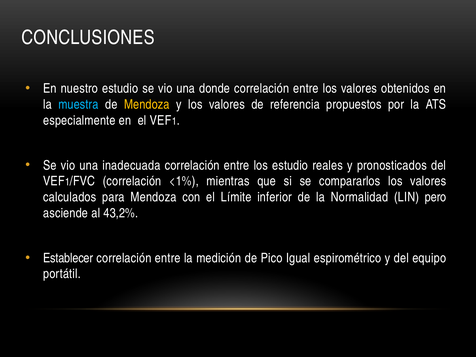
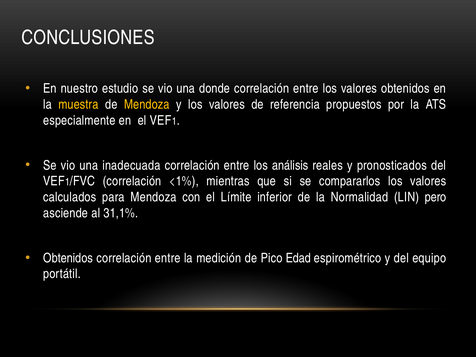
muestra colour: light blue -> yellow (78, 104)
los estudio: estudio -> análisis (290, 165)
43,2%: 43,2% -> 31,1% (121, 213)
Establecer: Establecer -> Obtenidos (68, 258)
Igual: Igual -> Edad (298, 258)
